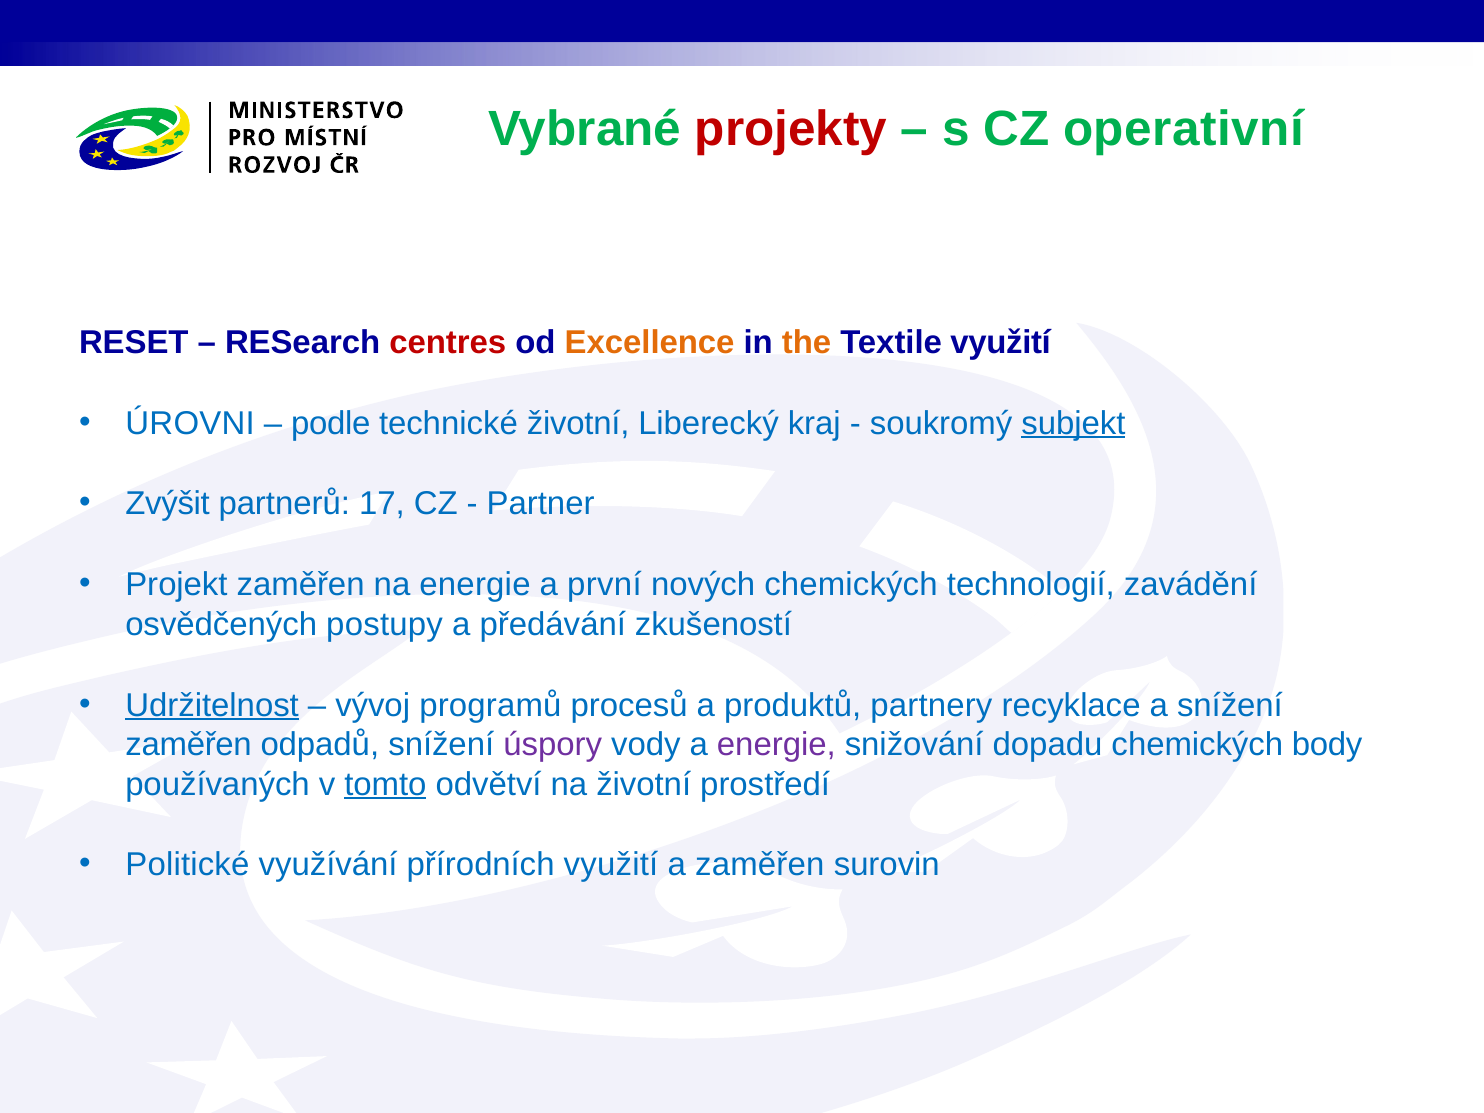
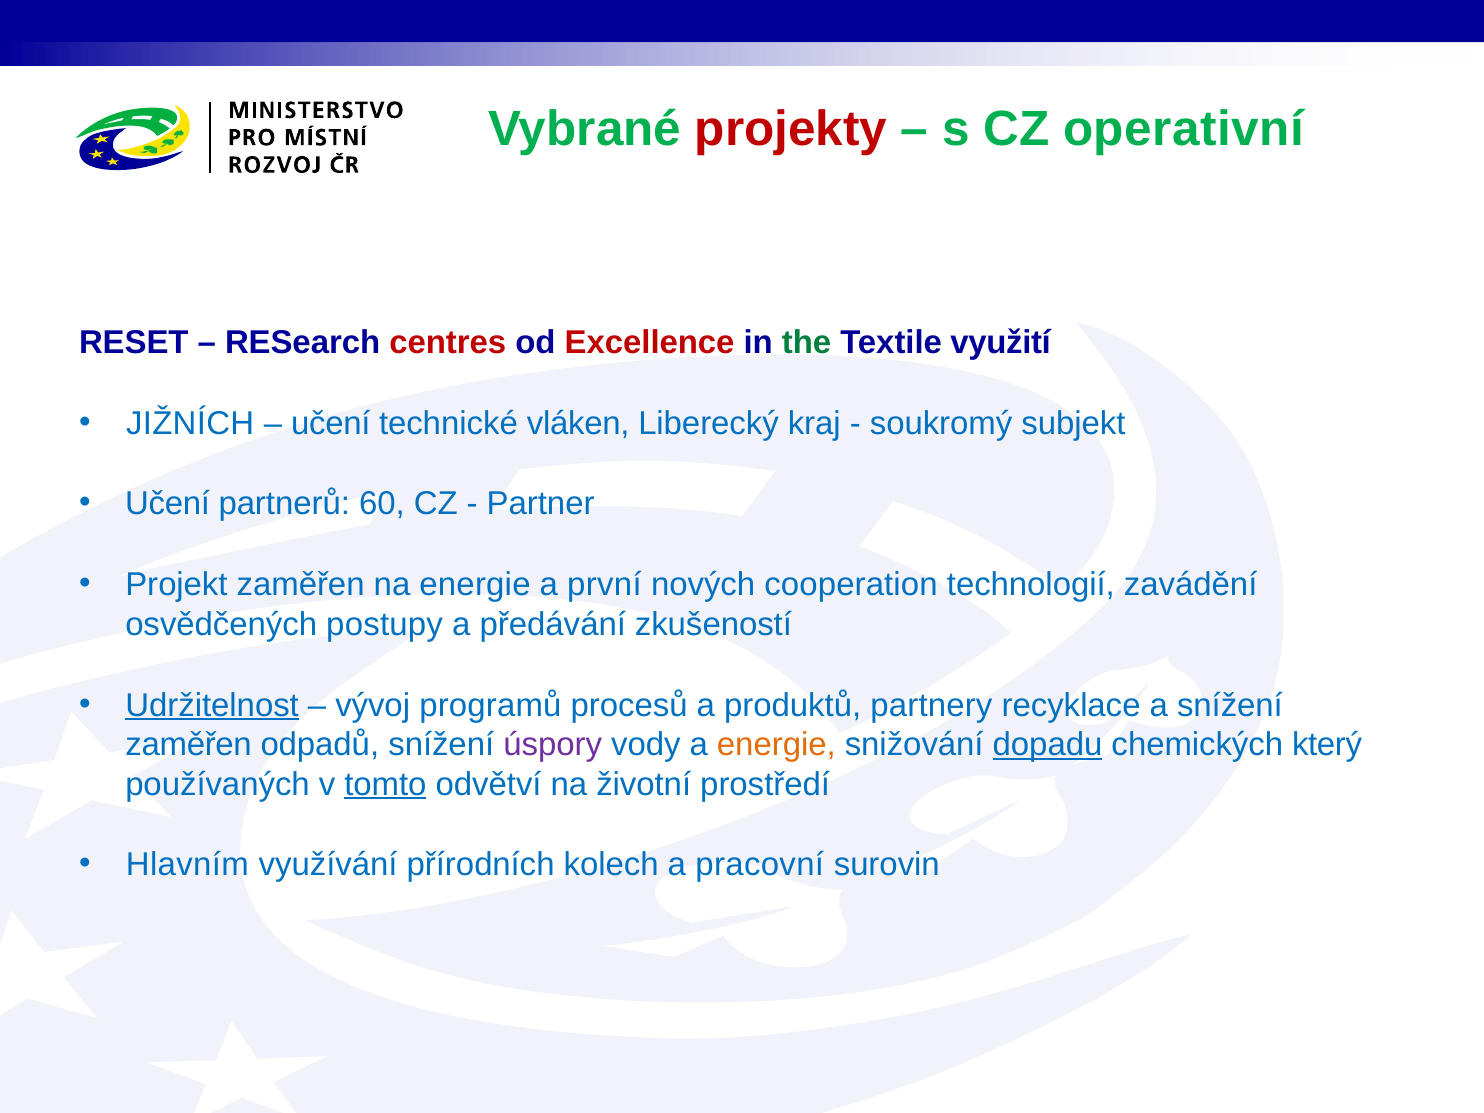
Excellence colour: orange -> red (650, 342)
the colour: orange -> green (807, 342)
ÚROVNI: ÚROVNI -> JIŽNÍCH (190, 423)
podle: podle -> učení (331, 423)
technické životní: životní -> vláken (578, 423)
subjekt underline: present -> none (1073, 423)
Zvýšit: Zvýšit -> Učení (168, 504)
17: 17 -> 60 (382, 504)
nových chemických: chemických -> cooperation (851, 585)
energie colour: purple -> orange (776, 745)
dopadu underline: none -> present (1048, 745)
body: body -> který (1327, 745)
Politické: Politické -> Hlavním (187, 865)
přírodních využití: využití -> kolech (611, 865)
a zaměřen: zaměřen -> pracovní (760, 865)
